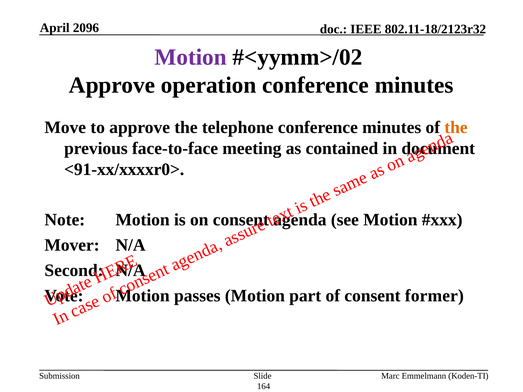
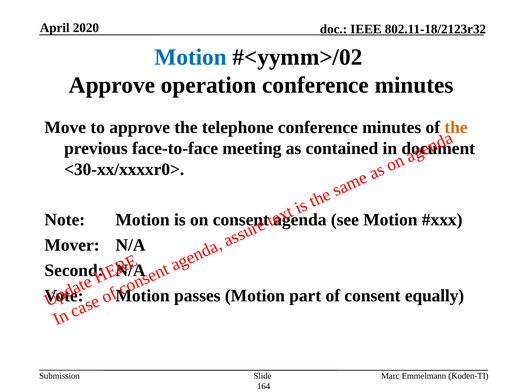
2096: 2096 -> 2020 (86, 28)
Motion colour: purple -> blue (191, 57)
<91-xx/xxxxr0>: <91-xx/xxxxr0> -> <30-xx/xxxxr0> (124, 169)
former: former -> equally (434, 296)
